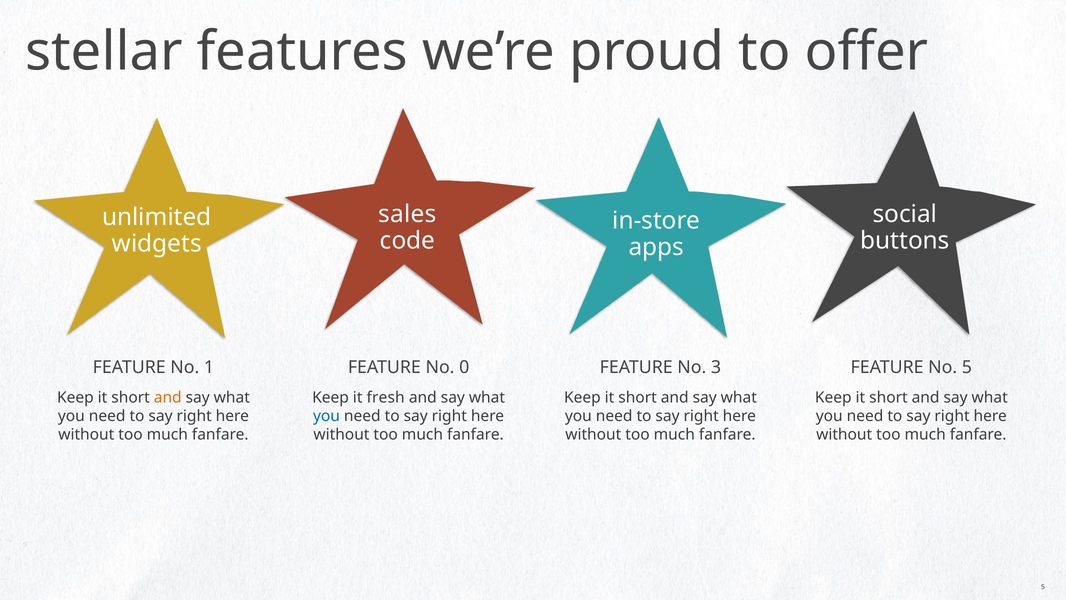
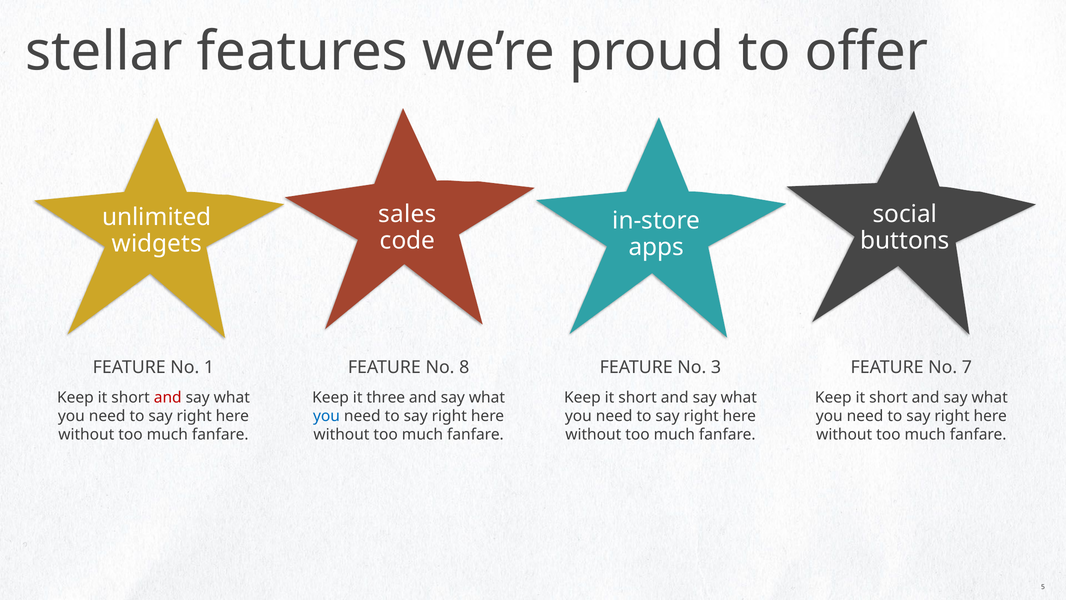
0: 0 -> 8 (464, 367)
No 5: 5 -> 7 (967, 367)
and colour: orange -> red (168, 397)
fresh: fresh -> three (386, 397)
